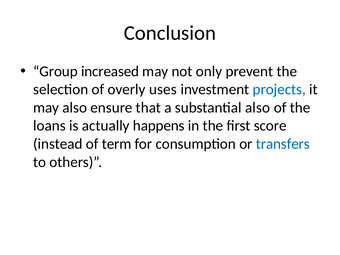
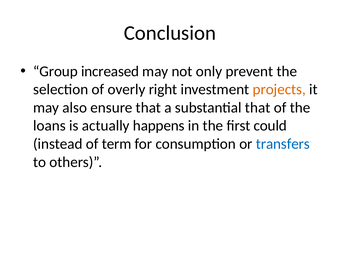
uses: uses -> right (163, 89)
projects colour: blue -> orange (279, 89)
substantial also: also -> that (258, 108)
score: score -> could (270, 126)
